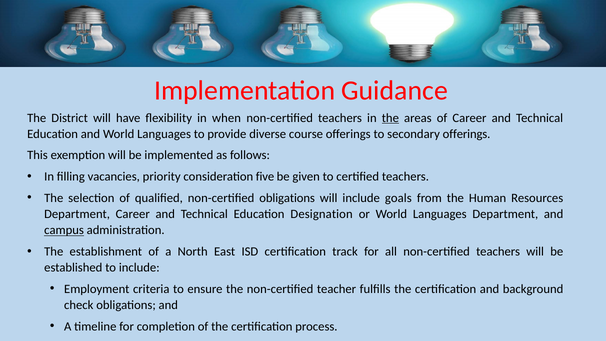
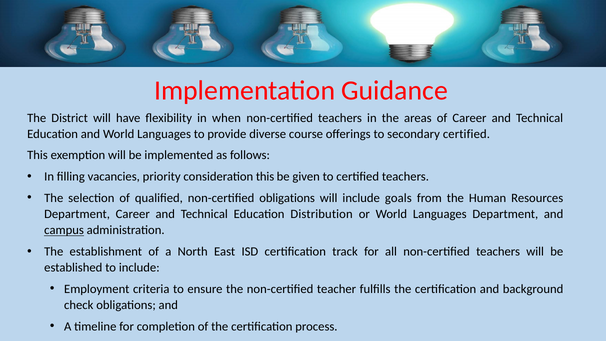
the underline: present -> none (390, 118)
secondary offerings: offerings -> certified (466, 134)
consideration five: five -> this (265, 177)
Designation: Designation -> Distribution (322, 214)
